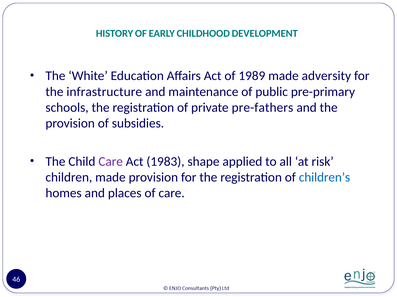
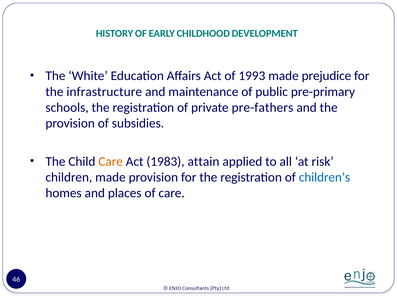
1989: 1989 -> 1993 (252, 76)
adversity: adversity -> prejudice (326, 76)
Care colour: purple -> orange (111, 162)
shape: shape -> attain (203, 162)
